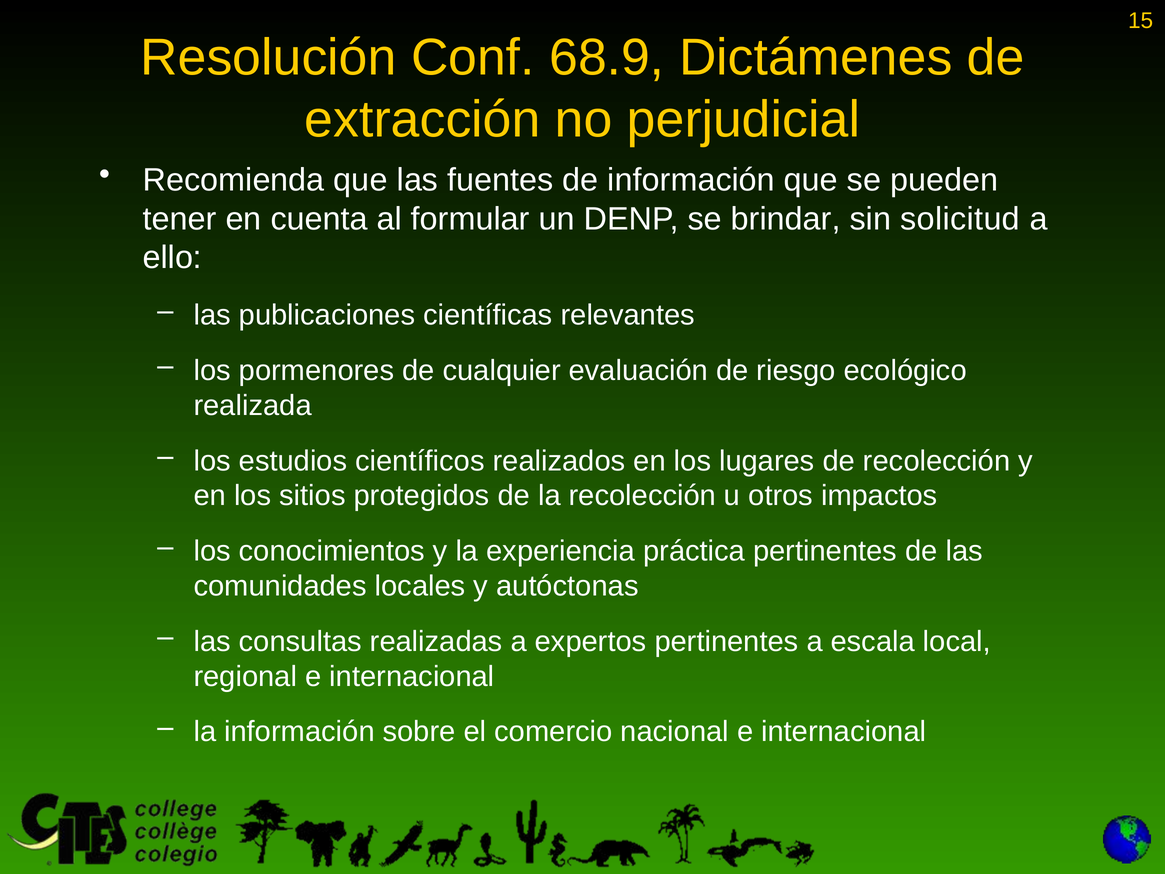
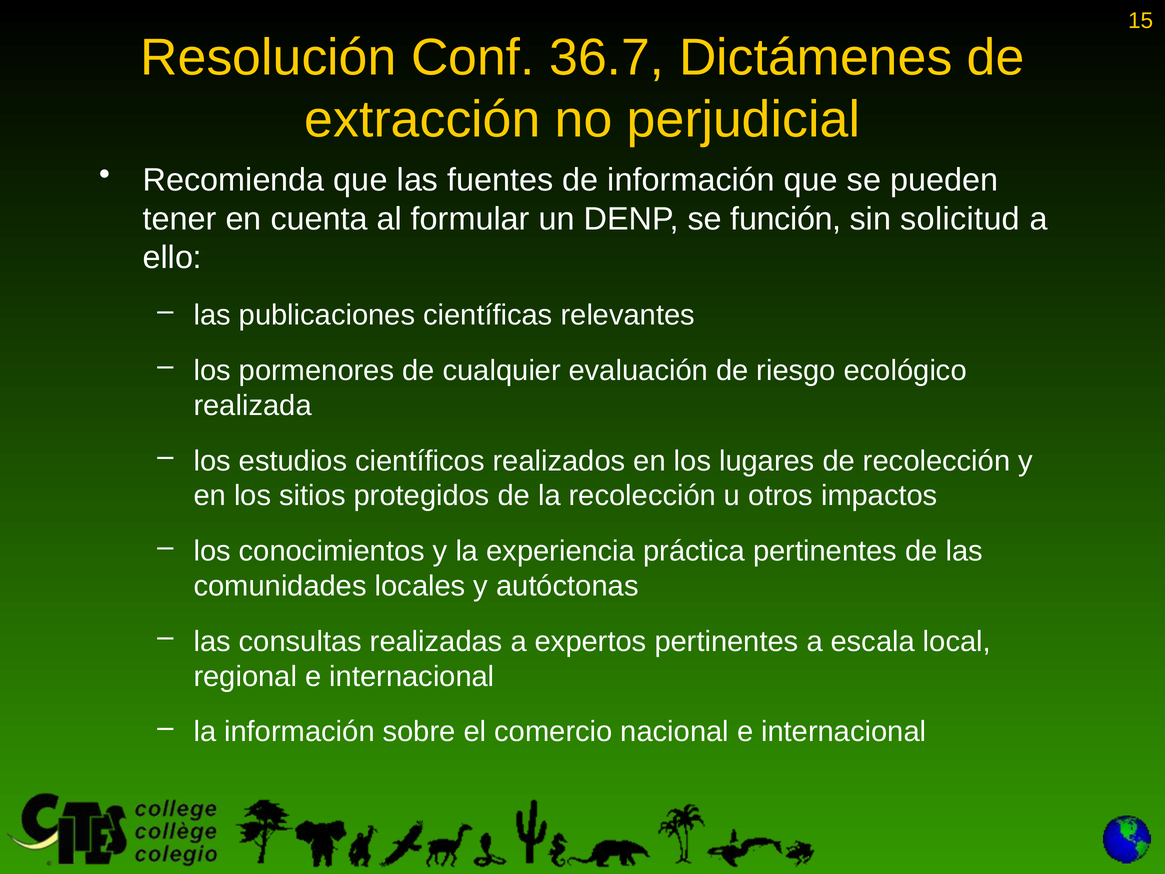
68.9: 68.9 -> 36.7 (607, 58)
brindar: brindar -> función (786, 219)
